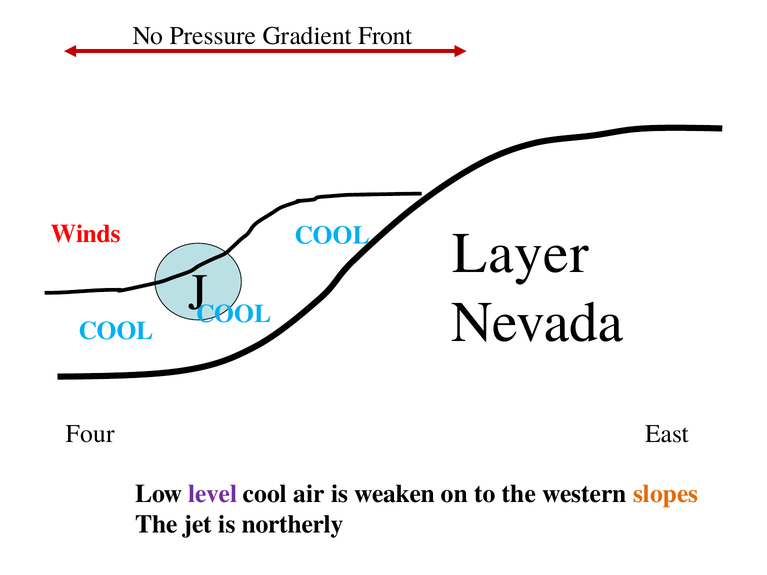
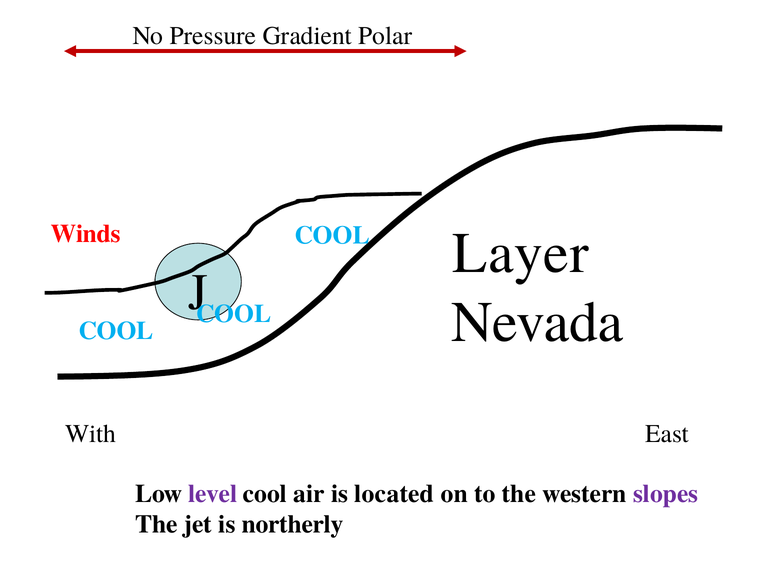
Front: Front -> Polar (385, 36)
Four: Four -> With (91, 434)
weaken: weaken -> located (394, 494)
slopes colour: orange -> purple (666, 494)
